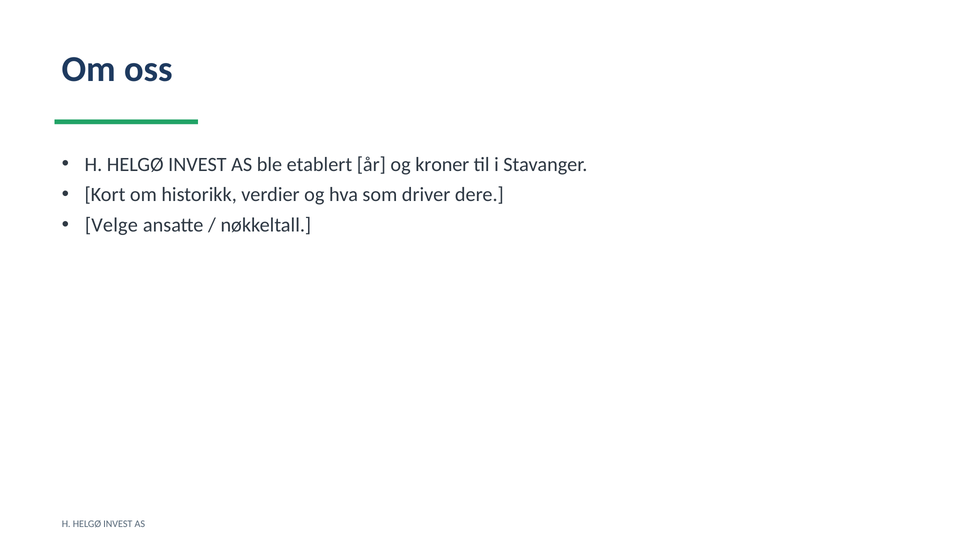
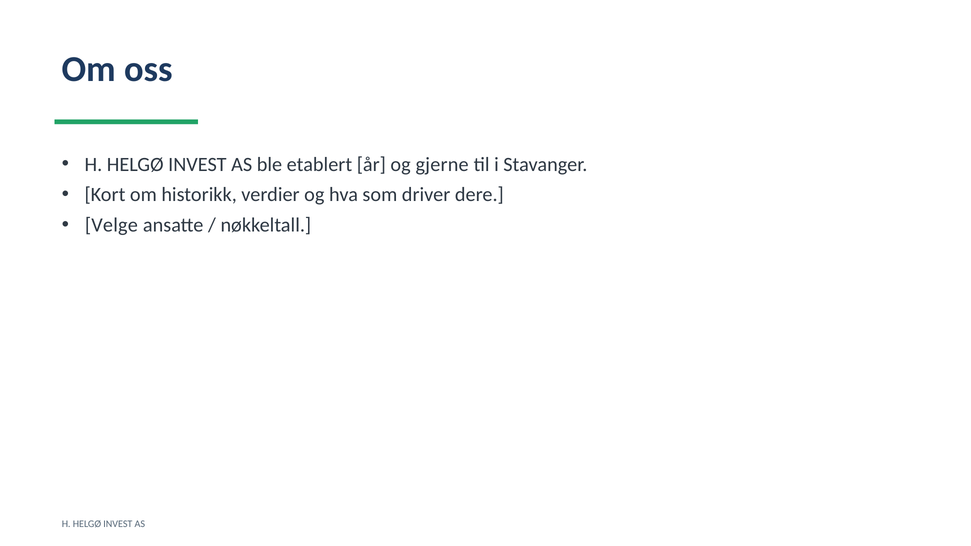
kroner: kroner -> gjerne (442, 164)
